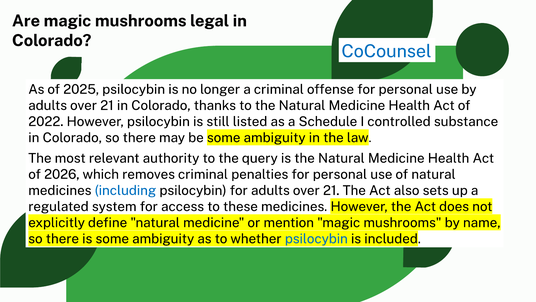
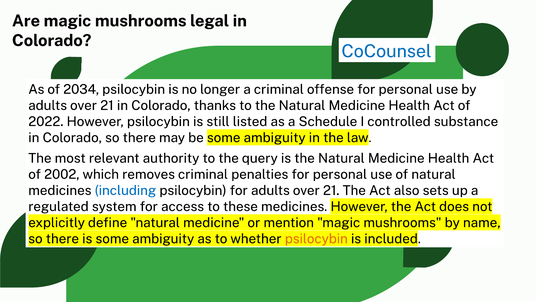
2025: 2025 -> 2034 (81, 89)
2026: 2026 -> 2002 (62, 174)
psilocybin colour: blue -> orange (316, 238)
